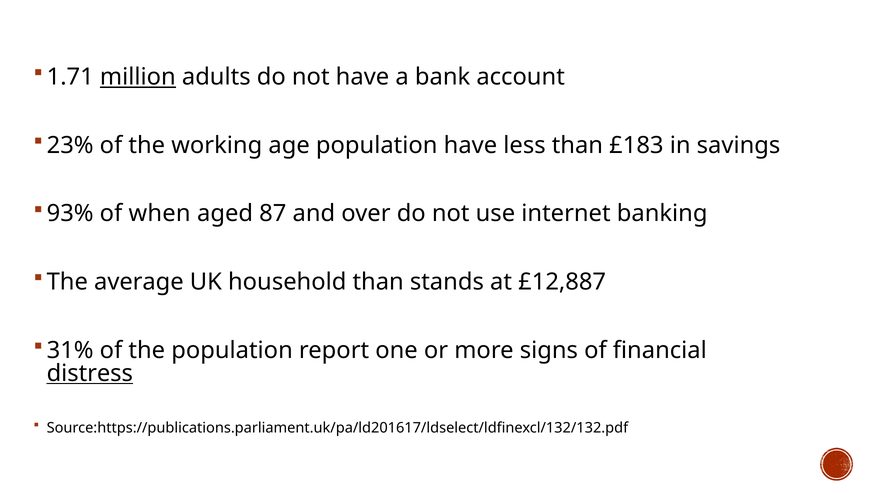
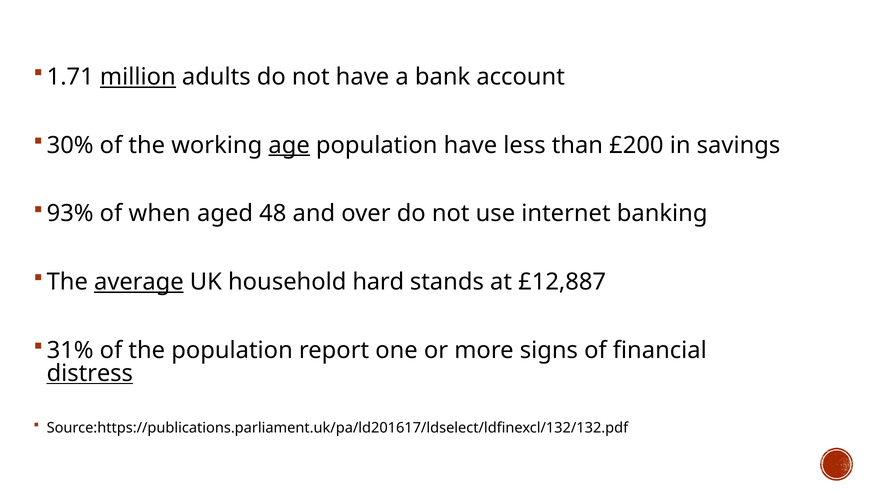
23%: 23% -> 30% (70, 145)
age underline: none -> present (289, 145)
£183: £183 -> £200 (636, 145)
87: 87 -> 48 (273, 214)
average underline: none -> present (139, 282)
household than: than -> hard (378, 282)
